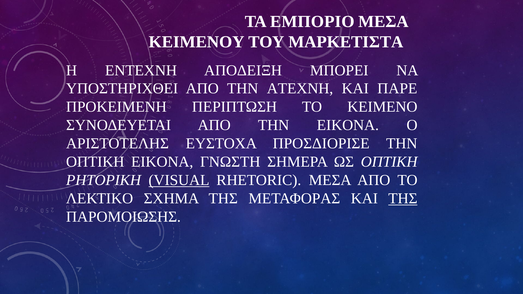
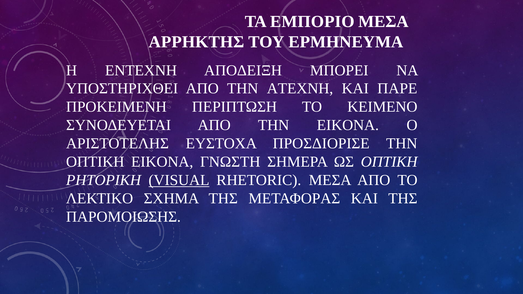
ΚΕΙΜΕΝΟΥ: ΚΕΙΜΕΝΟΥ -> ΑΡΡΗΚΤΗΣ (196, 42)
ΜΑΡΚΕΤΙΣΤΑ: ΜΑΡΚΕΤΙΣΤΑ -> ΕΡΜΗΝΕΥΜΑ (346, 42)
ΤΗΣ underline: present -> none (403, 199)
